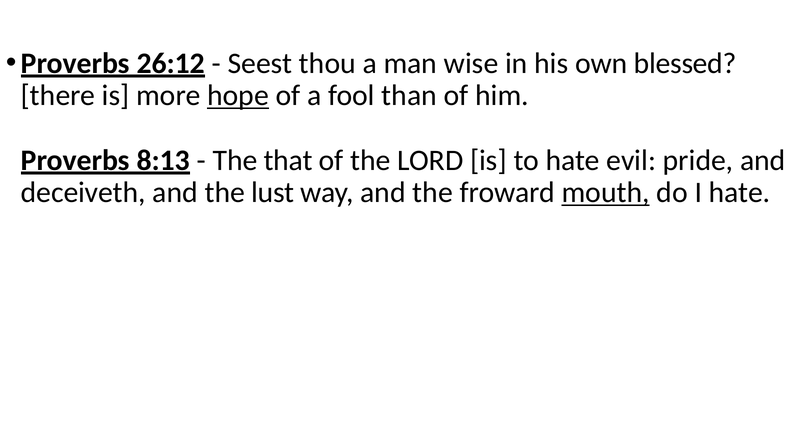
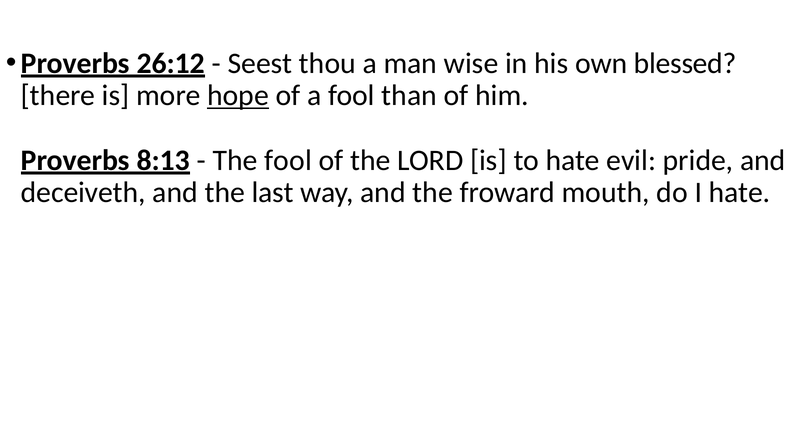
The that: that -> fool (288, 161)
lust: lust -> last (273, 193)
mouth underline: present -> none (606, 193)
